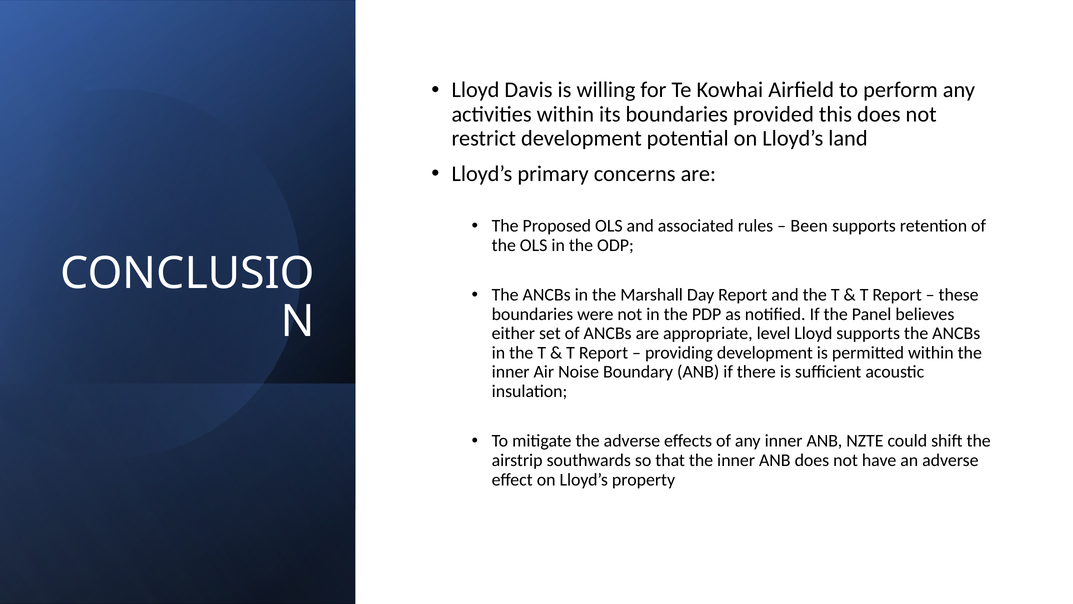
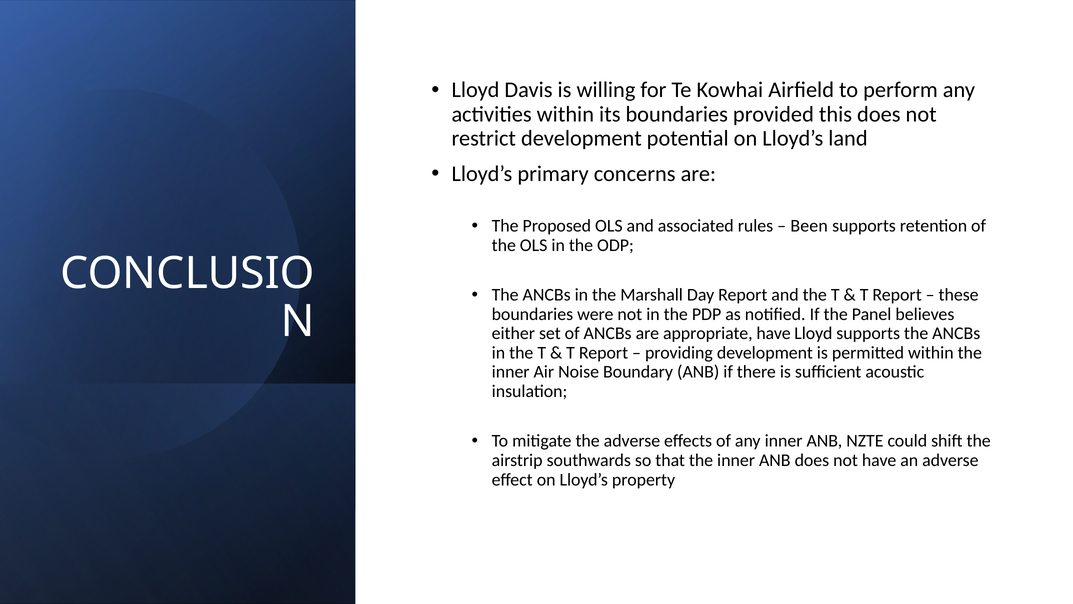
appropriate level: level -> have (774, 333)
